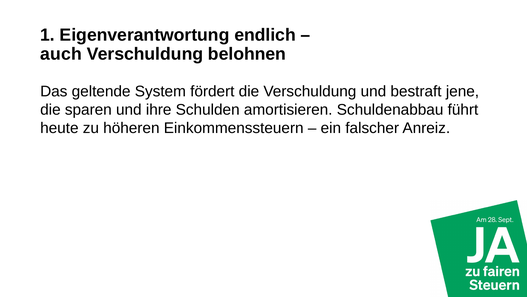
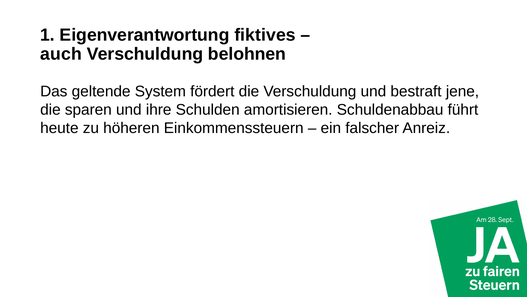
endlich: endlich -> fiktives (265, 35)
